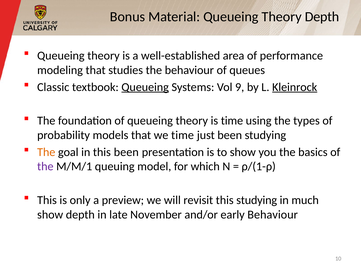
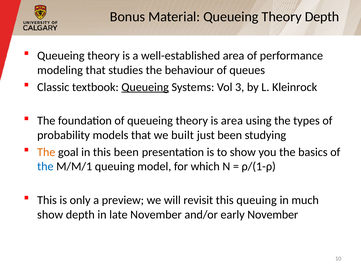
9: 9 -> 3 (240, 87)
Kleinrock underline: present -> none (295, 87)
is time: time -> area (232, 121)
we time: time -> built (183, 135)
the colour: purple -> blue (45, 166)
this studying: studying -> queuing (257, 200)
early Behaviour: Behaviour -> November (273, 214)
